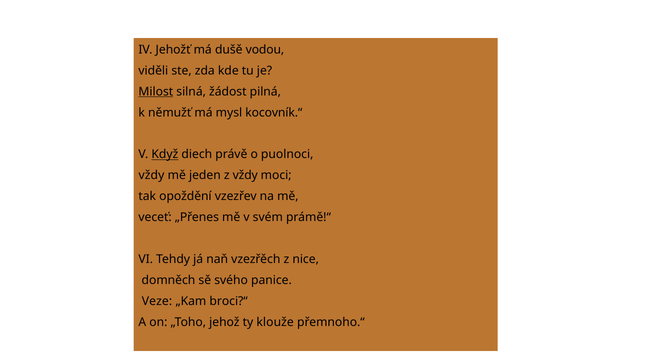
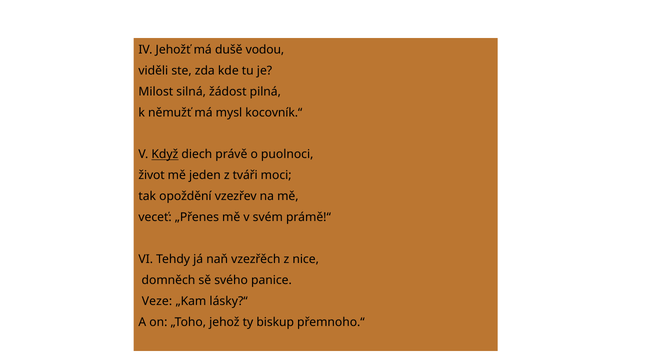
Milost underline: present -> none (156, 92)
vždy: vždy -> život (152, 175)
z vždy: vždy -> tváři (245, 175)
broci?“: broci?“ -> lásky?“ (229, 301)
klouže: klouže -> biskup (275, 322)
